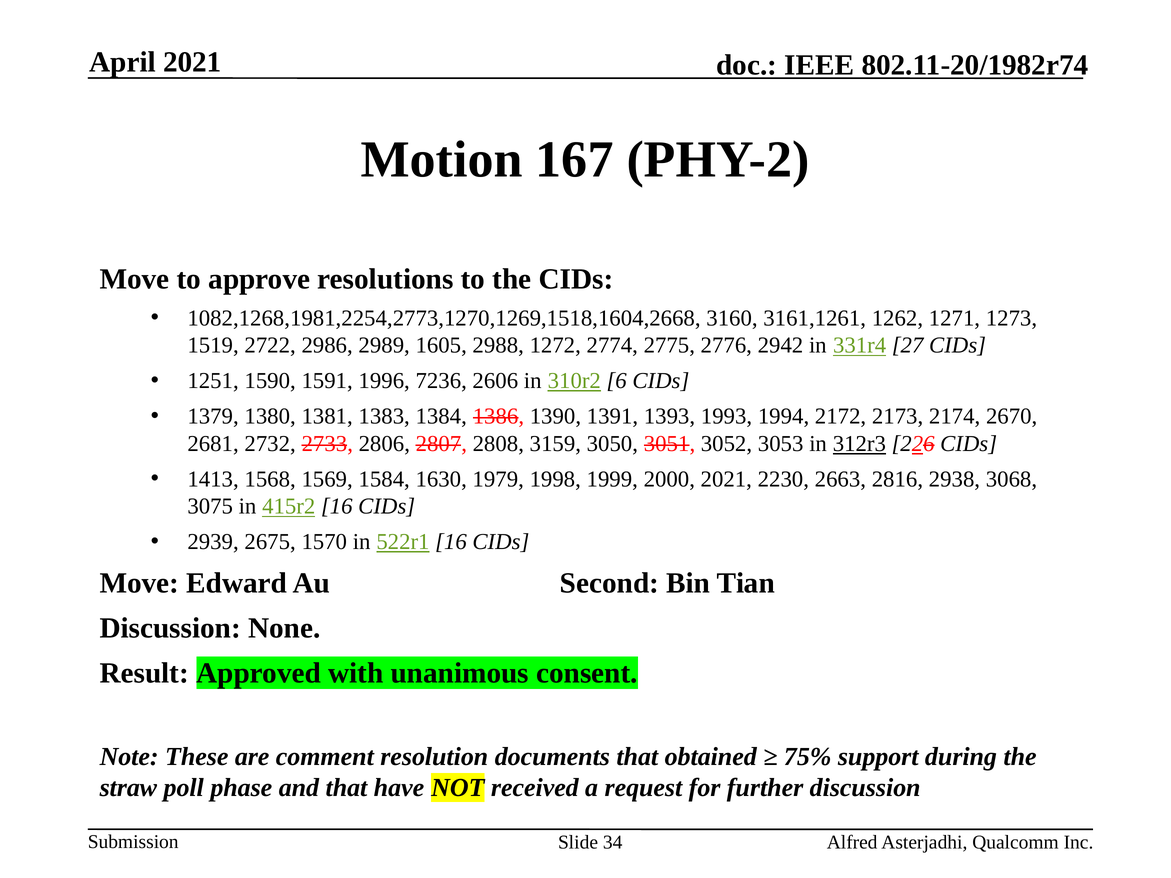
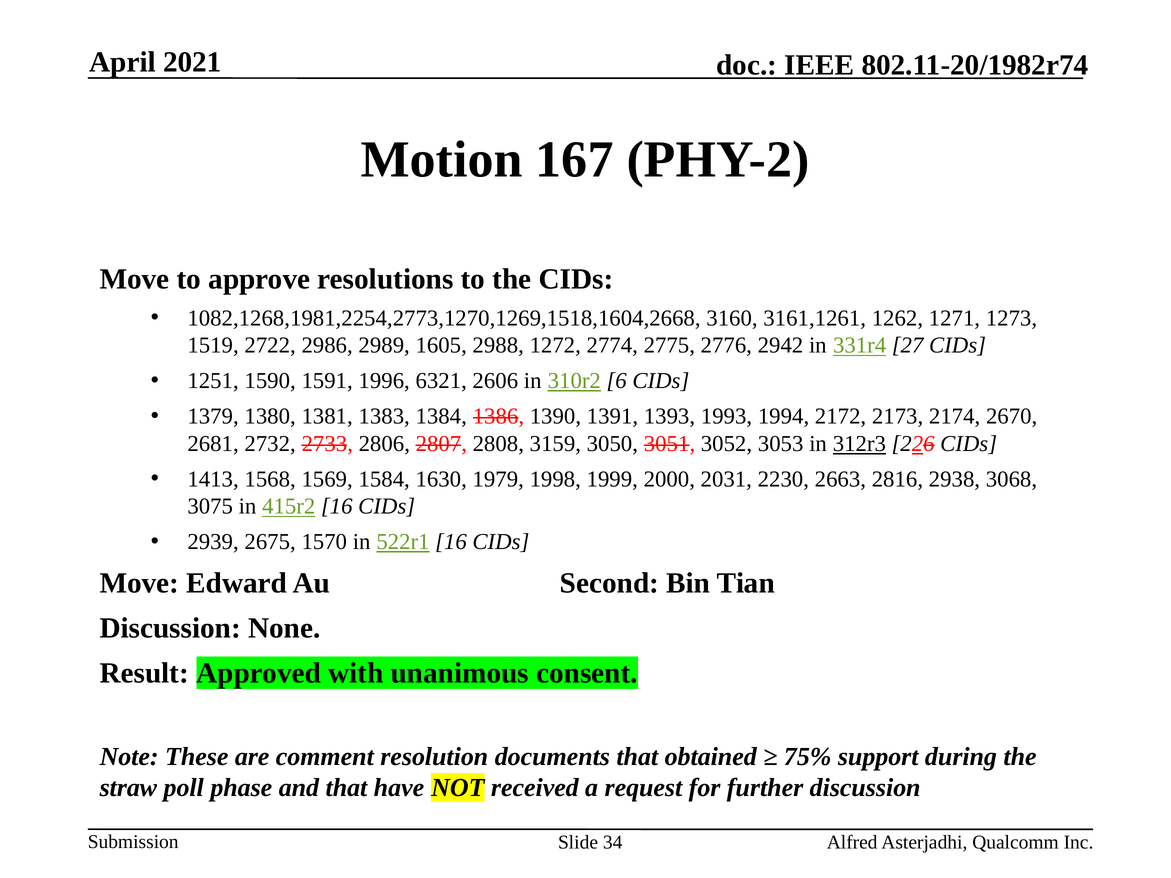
7236: 7236 -> 6321 (441, 381)
2000 2021: 2021 -> 2031 (726, 479)
